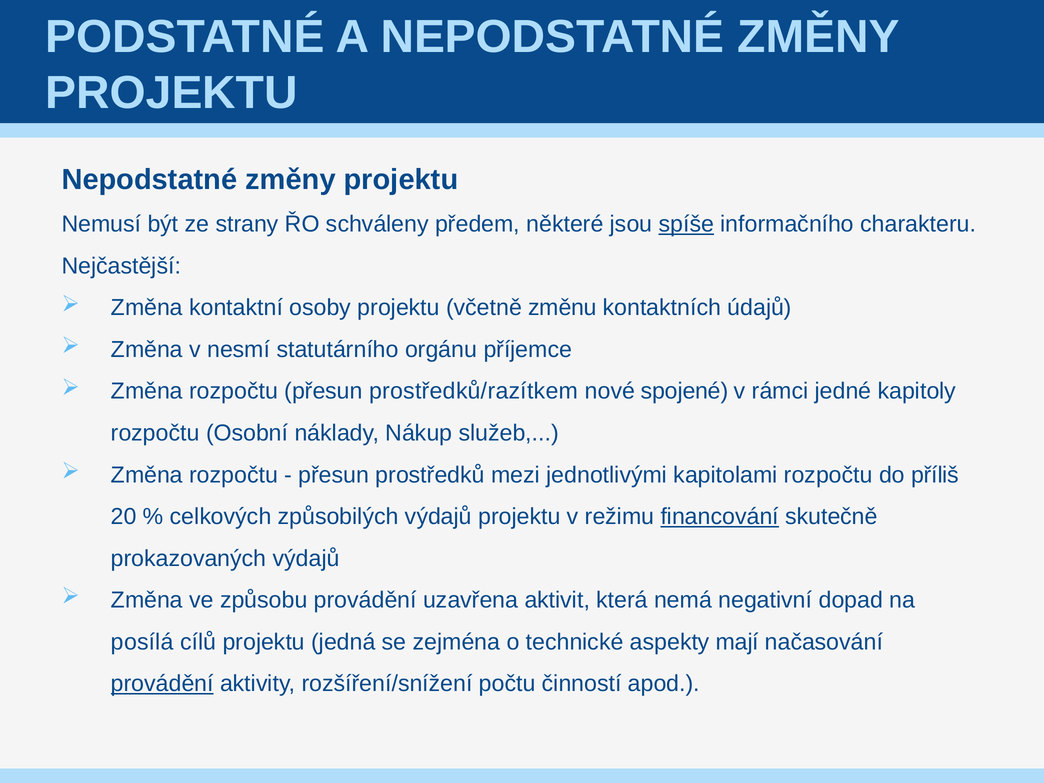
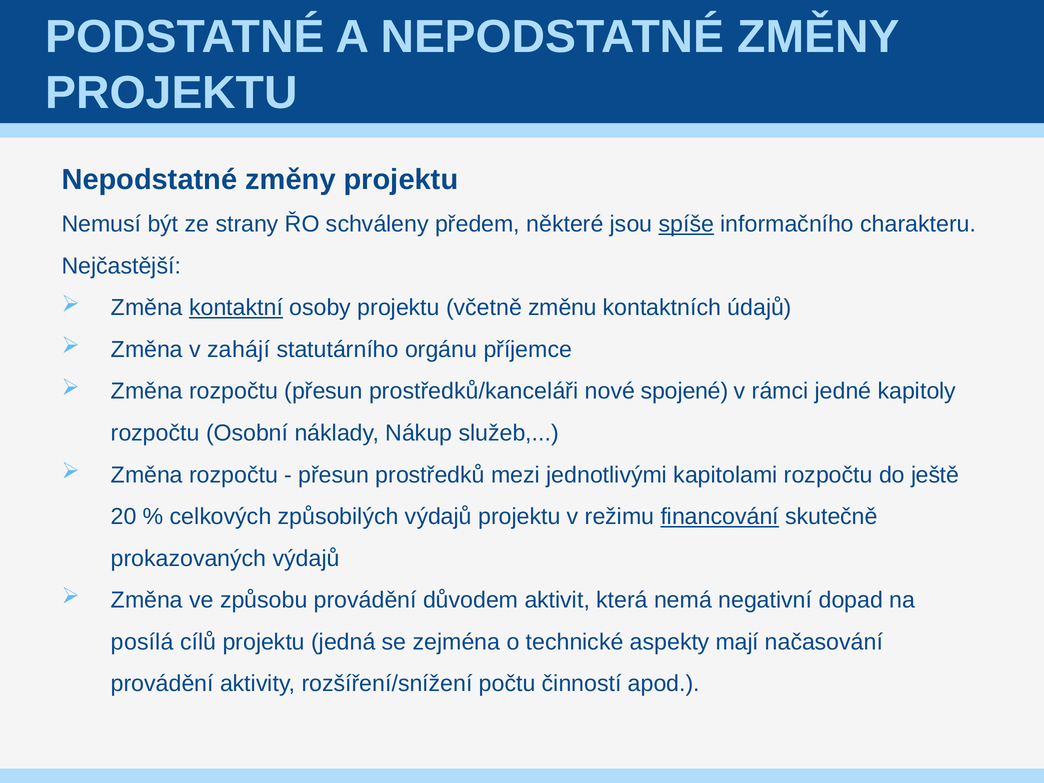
kontaktní underline: none -> present (236, 308)
nesmí: nesmí -> zahájí (239, 350)
prostředků/razítkem: prostředků/razítkem -> prostředků/kanceláři (474, 391)
příliš: příliš -> ještě (935, 475)
uzavřena: uzavřena -> důvodem (471, 600)
provádění underline: present -> none (162, 684)
